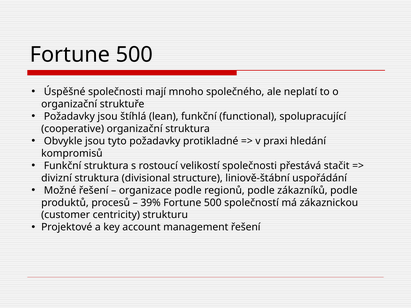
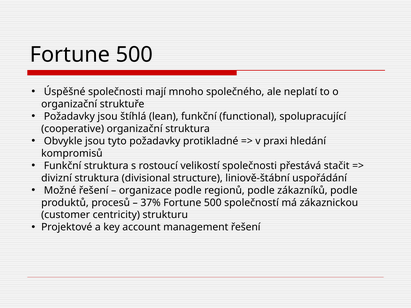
39%: 39% -> 37% (151, 203)
